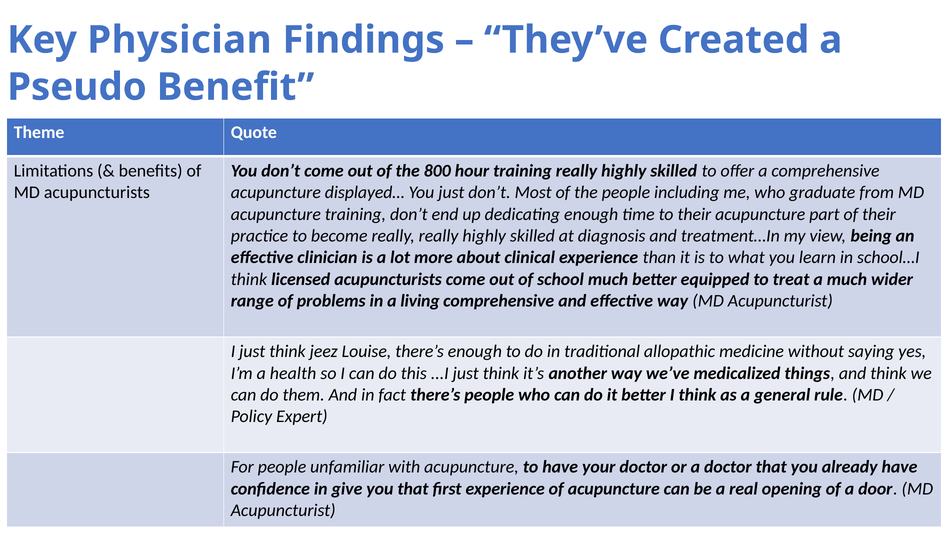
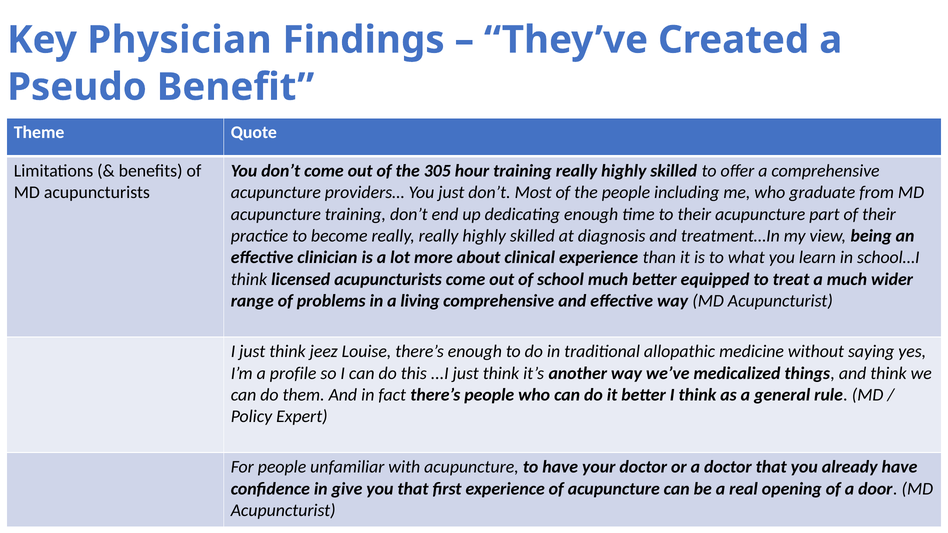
800: 800 -> 305 (437, 171)
displayed…: displayed… -> providers… (365, 193)
health: health -> profile (293, 373)
